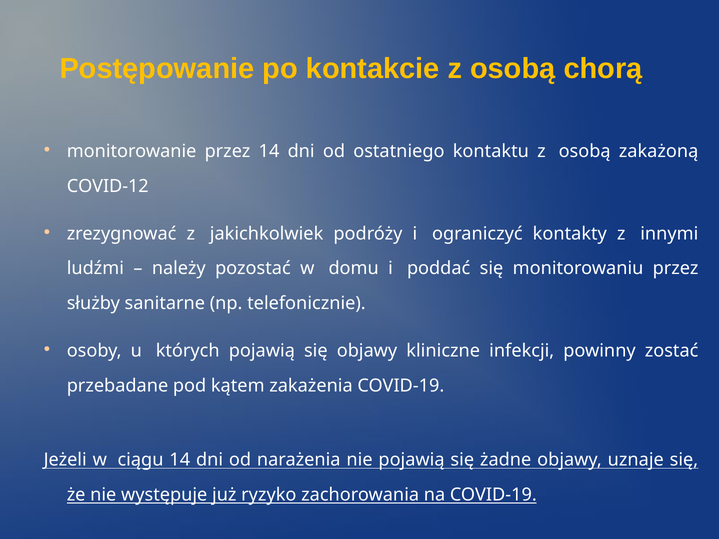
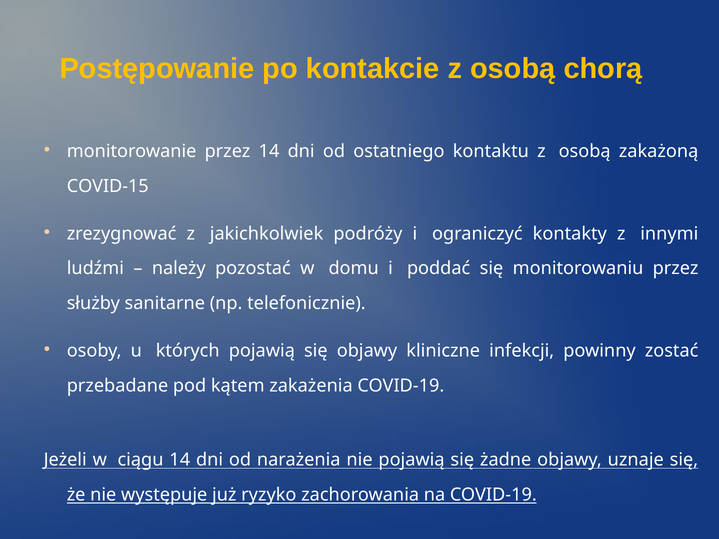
COVID-12: COVID-12 -> COVID-15 (108, 186)
